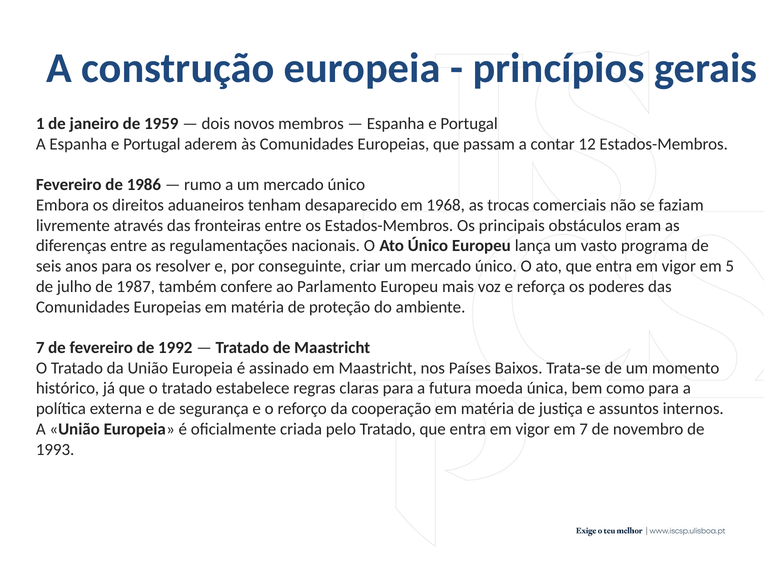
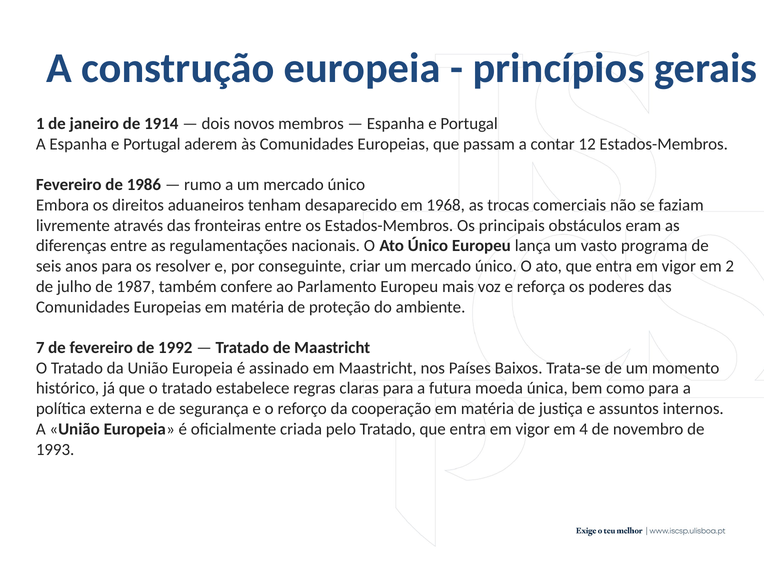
1959: 1959 -> 1914 (161, 124)
5: 5 -> 2 (730, 266)
em 7: 7 -> 4 (584, 429)
